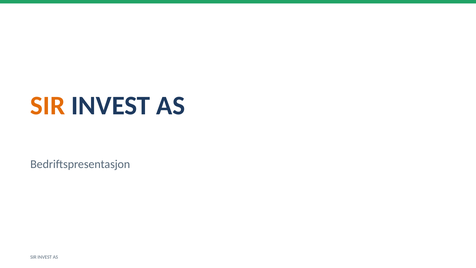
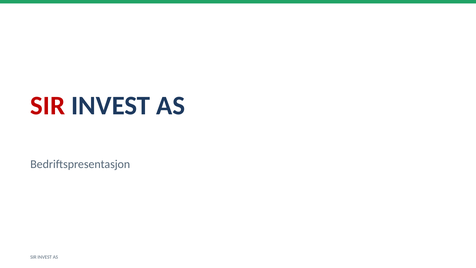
SIR colour: orange -> red (48, 106)
